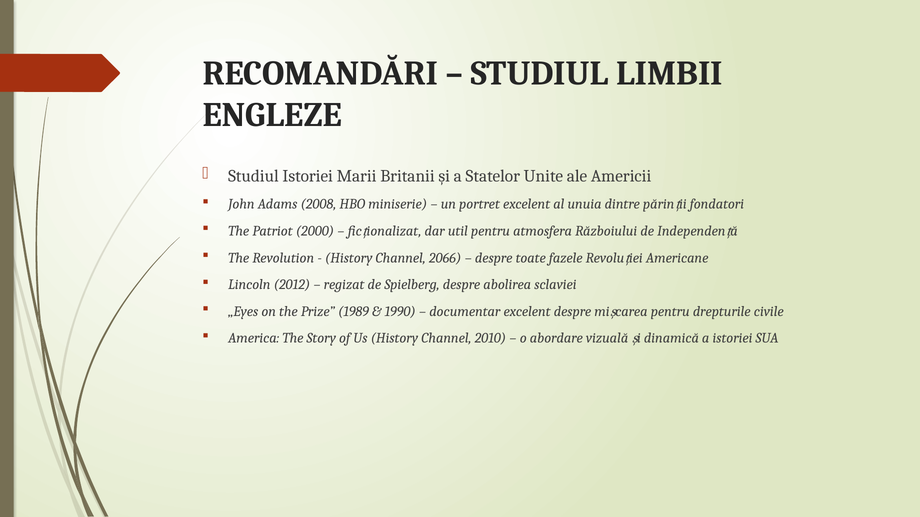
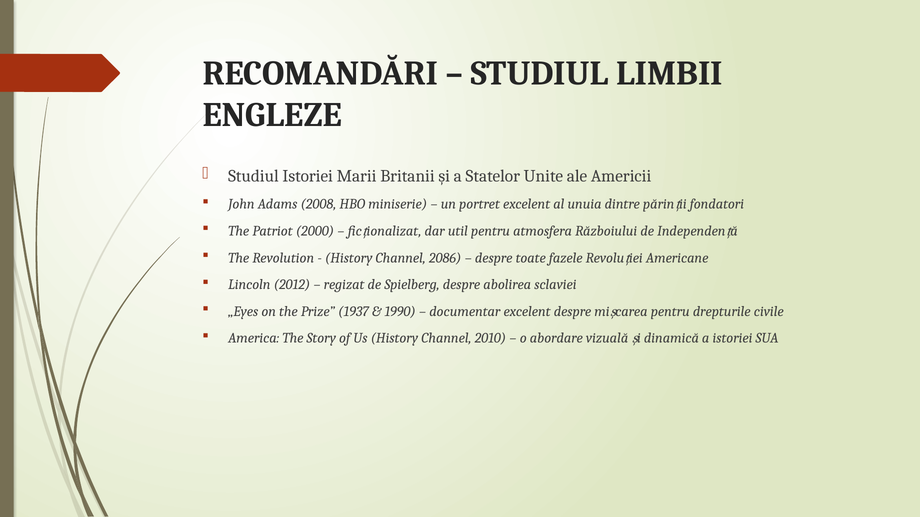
2066: 2066 -> 2086 (445, 258)
1989: 1989 -> 1937 (353, 312)
